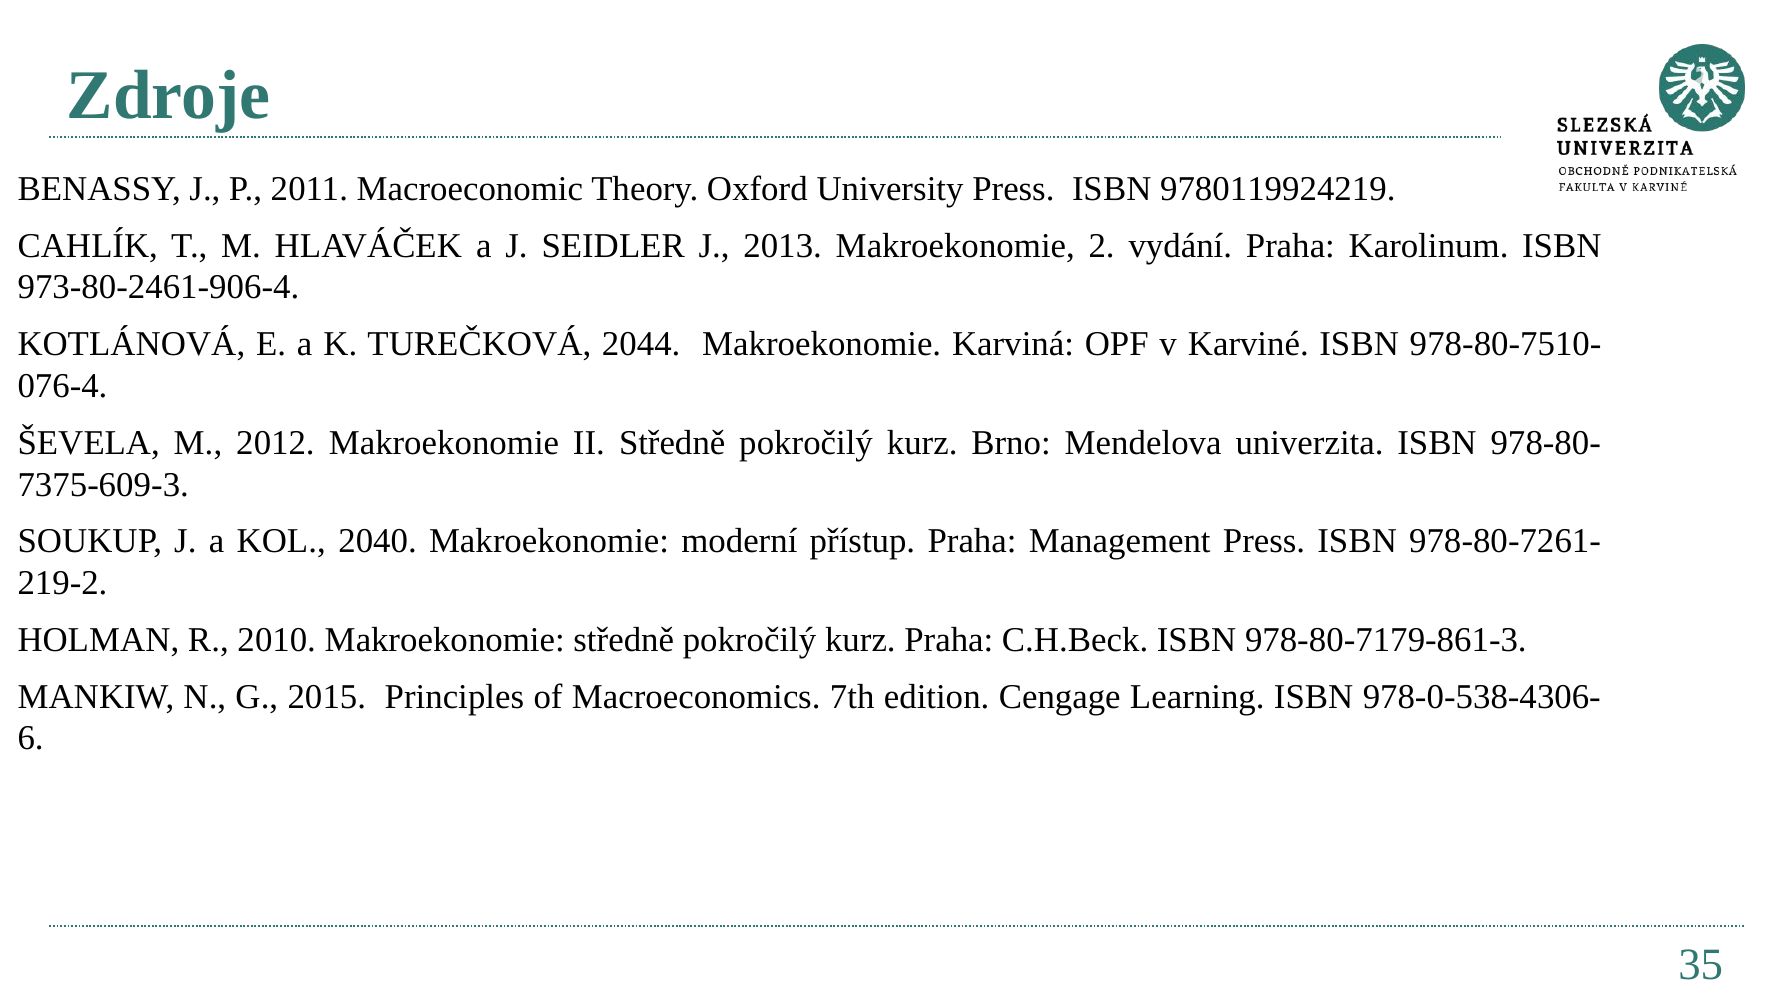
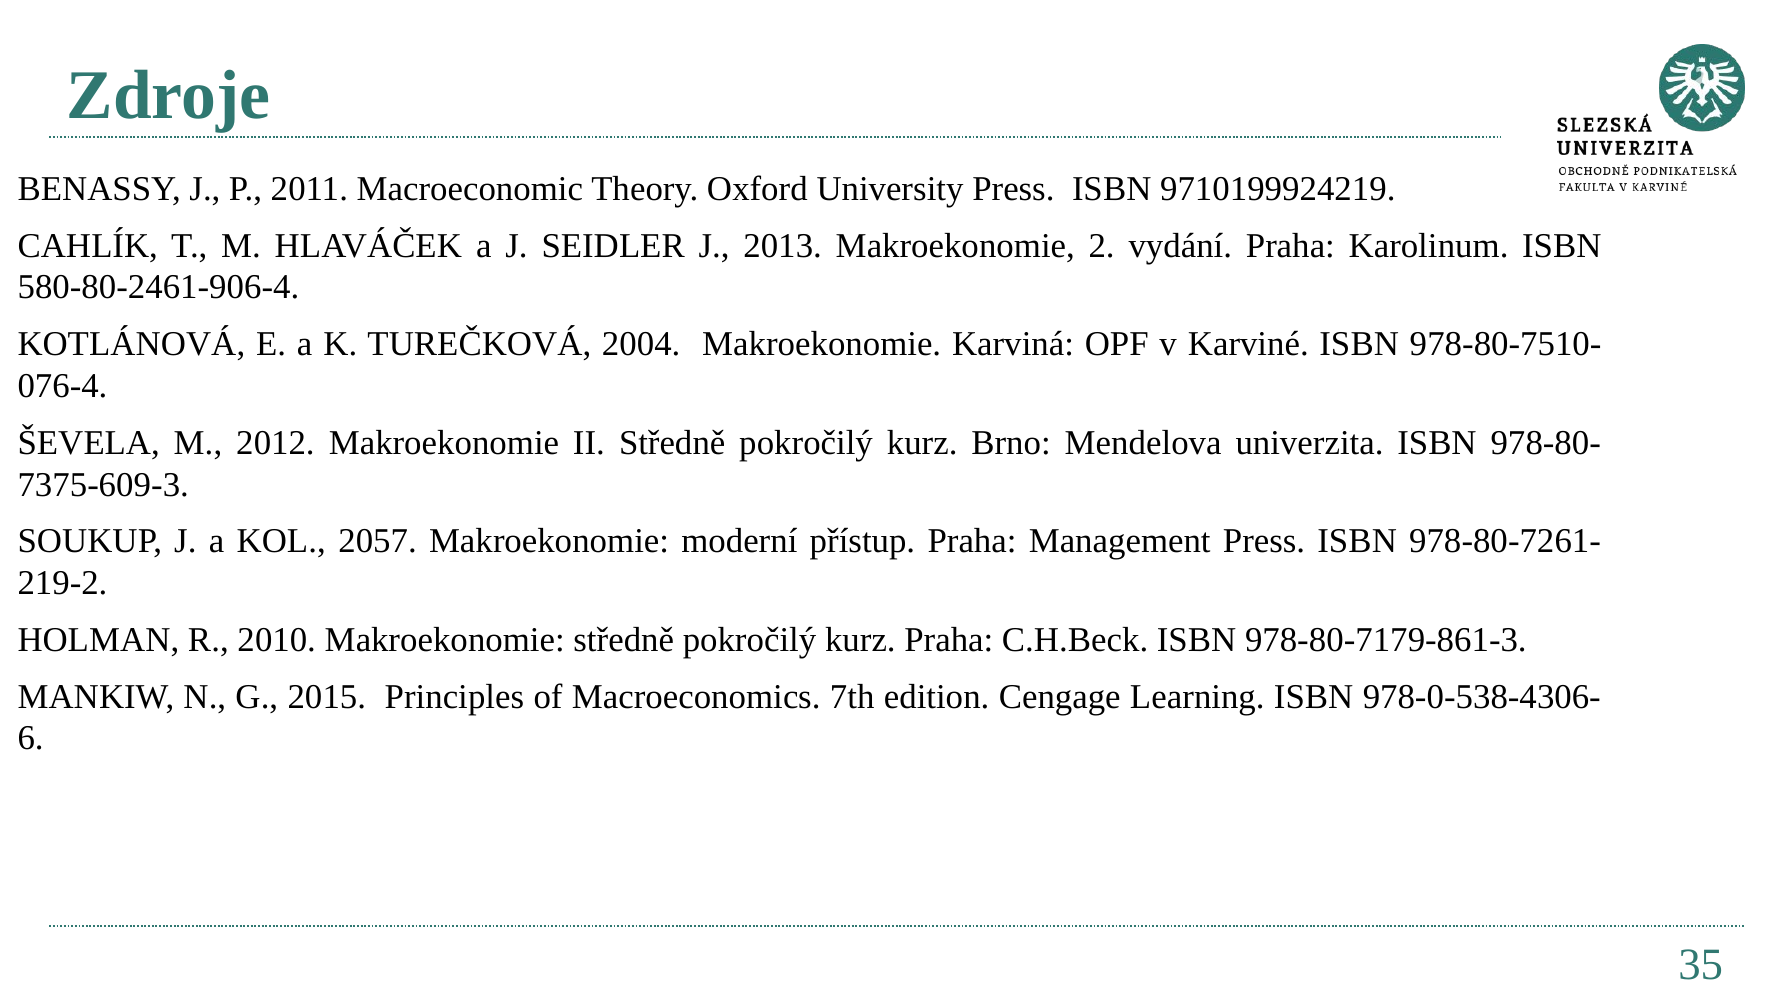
9780119924219: 9780119924219 -> 9710199924219 (1278, 189)
973-80-2461-906-4: 973-80-2461-906-4 -> 580-80-2461-906-4 (158, 287)
2044: 2044 -> 2004 (641, 344)
2040: 2040 -> 2057 (378, 541)
